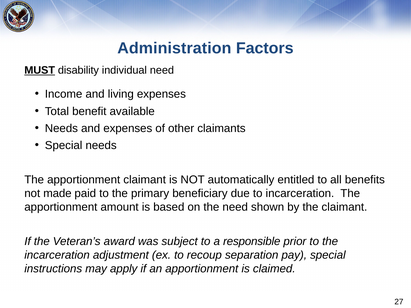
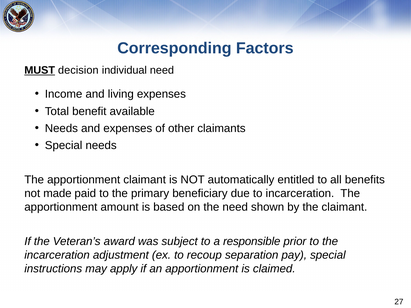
Administration: Administration -> Corresponding (174, 48)
disability: disability -> decision (78, 70)
